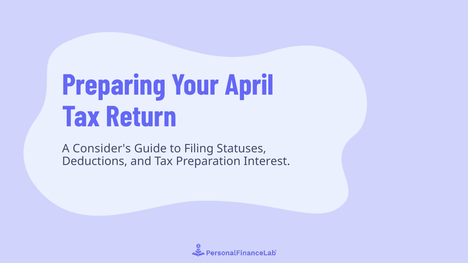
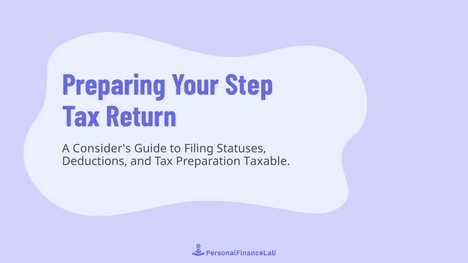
April: April -> Step (249, 85)
Interest: Interest -> Taxable (267, 161)
